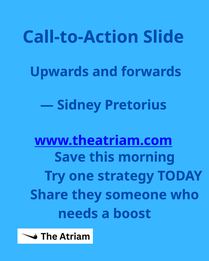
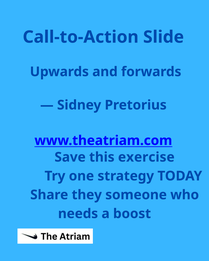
morning: morning -> exercise (146, 157)
